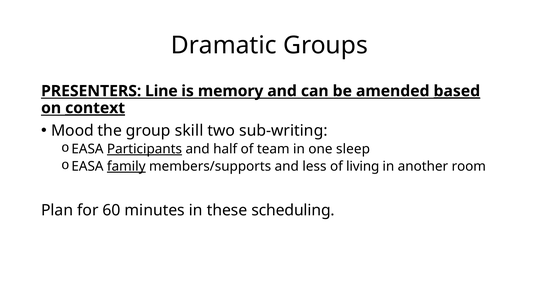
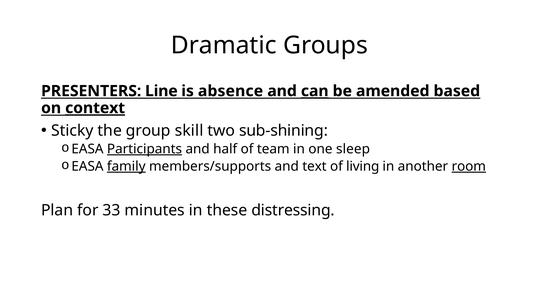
memory: memory -> absence (230, 91)
can underline: none -> present (315, 91)
based underline: present -> none (457, 91)
Mood: Mood -> Sticky (72, 131)
sub-writing: sub-writing -> sub-shining (283, 131)
less: less -> text (314, 167)
room underline: none -> present (469, 167)
60: 60 -> 33 (112, 210)
scheduling: scheduling -> distressing (293, 210)
